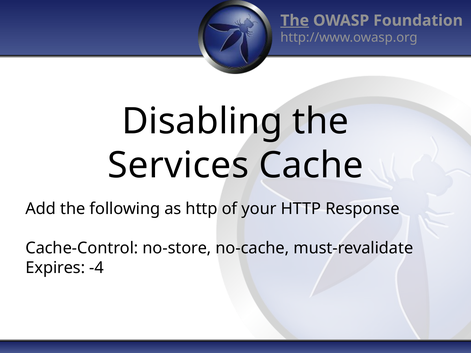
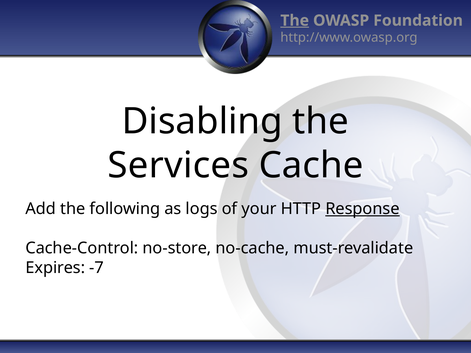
as http: http -> logs (202, 209)
Response underline: none -> present (363, 209)
-4: -4 -> -7 (97, 268)
